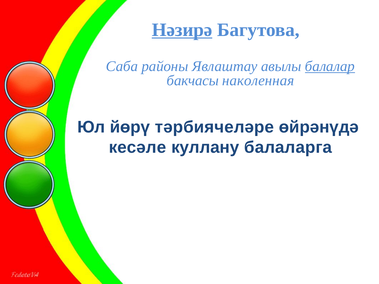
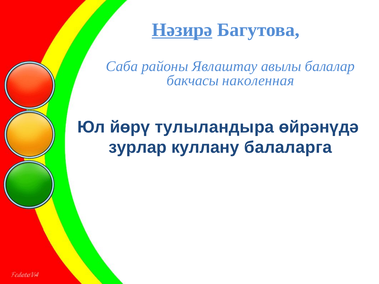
балалар underline: present -> none (330, 66)
тәрбиячеләре: тәрбиячеләре -> тулыландыра (214, 127)
кесәле: кесәле -> зурлар (138, 147)
